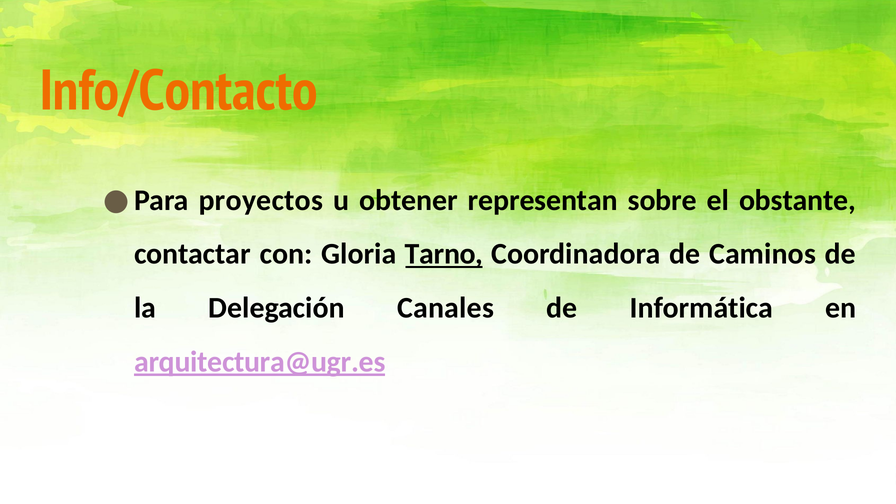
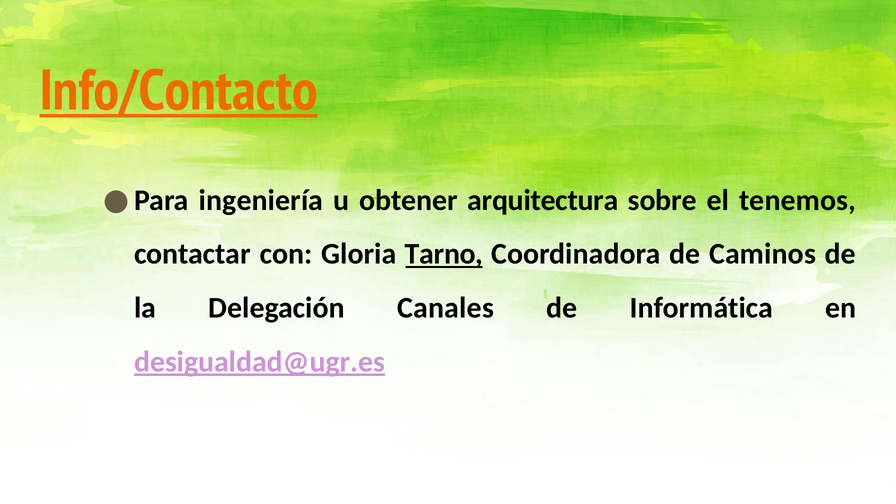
Info/Contacto underline: none -> present (179, 91)
proyectos: proyectos -> ingeniería (261, 200)
representan: representan -> arquitectura (543, 200)
obstante: obstante -> tenemos (797, 200)
arquitectura@ugr.es: arquitectura@ugr.es -> desigualdad@ugr.es (260, 362)
